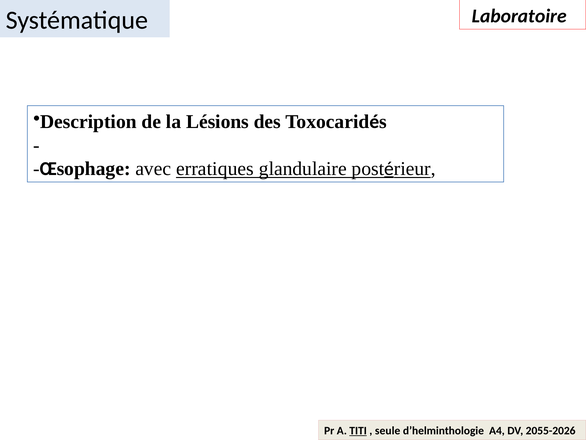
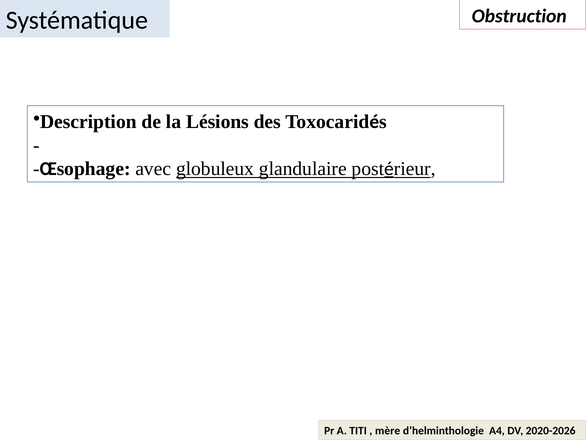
Laboratoire: Laboratoire -> Obstruction (519, 16)
erratiques: erratiques -> globuleux (215, 169)
TITI underline: present -> none (358, 430)
seule: seule -> mère (388, 430)
2055-2026: 2055-2026 -> 2020-2026 (551, 430)
